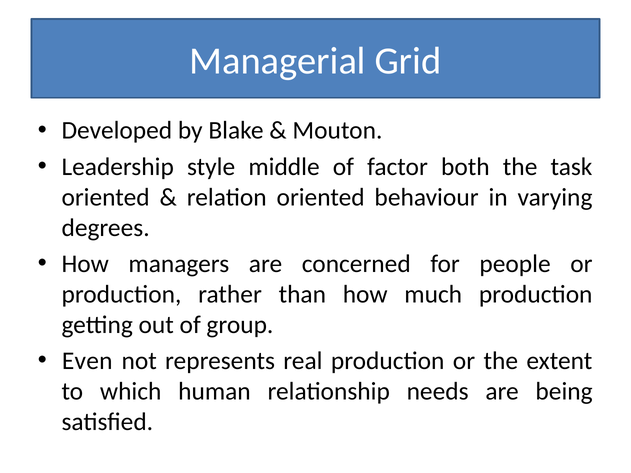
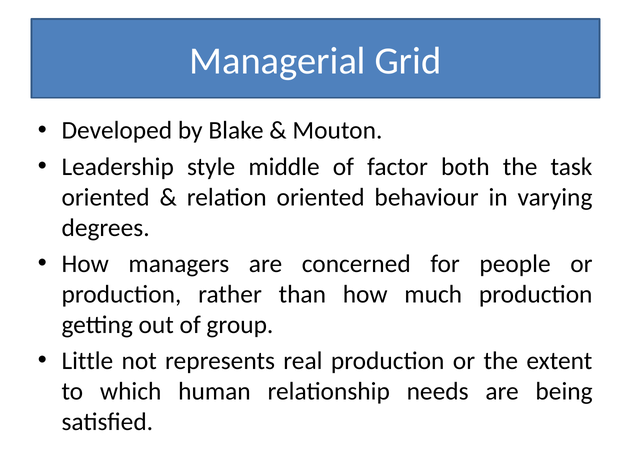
Even: Even -> Little (87, 361)
